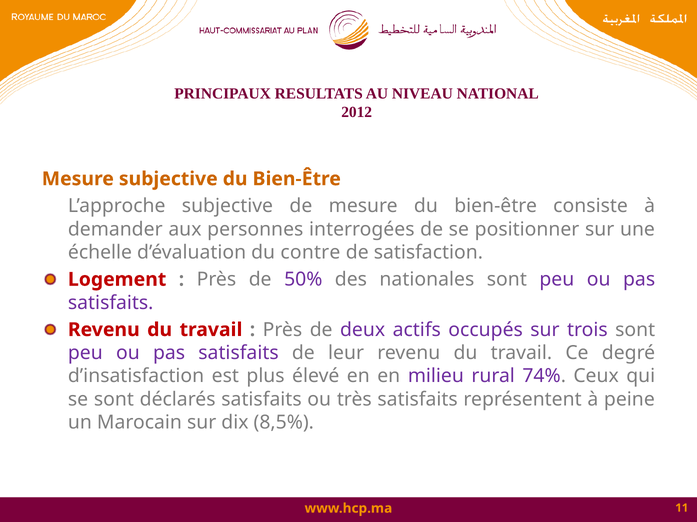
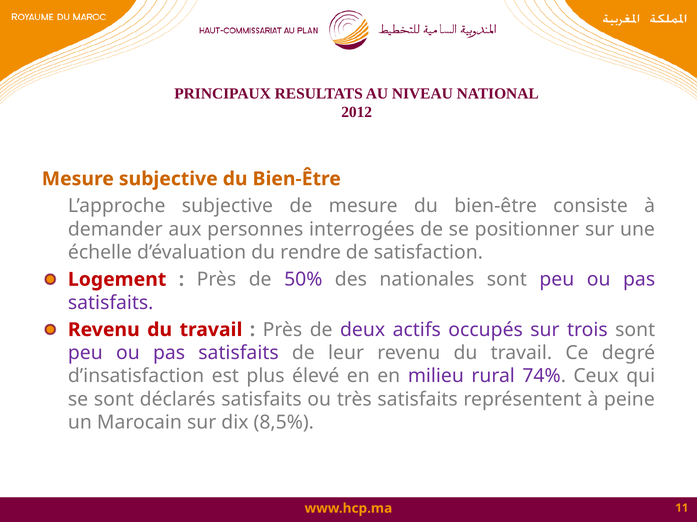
contre: contre -> rendre (311, 253)
